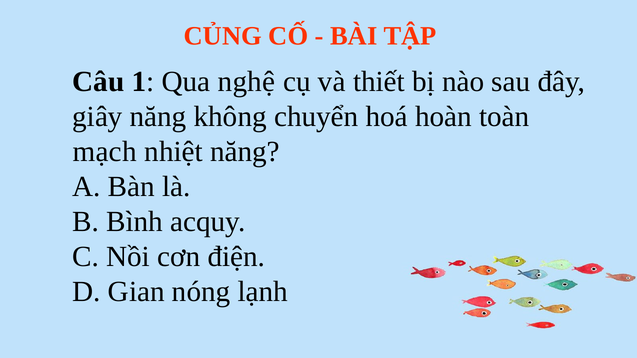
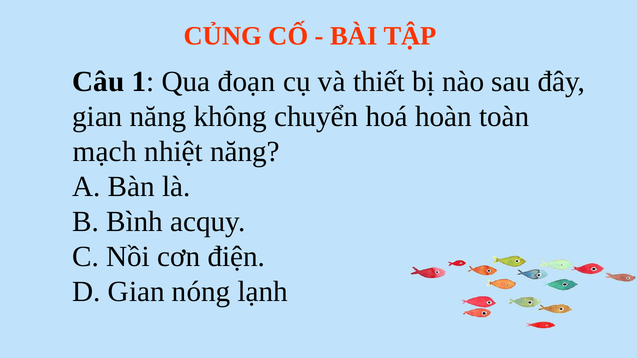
nghệ: nghệ -> đoạn (246, 82)
giây: giây -> gian (97, 117)
